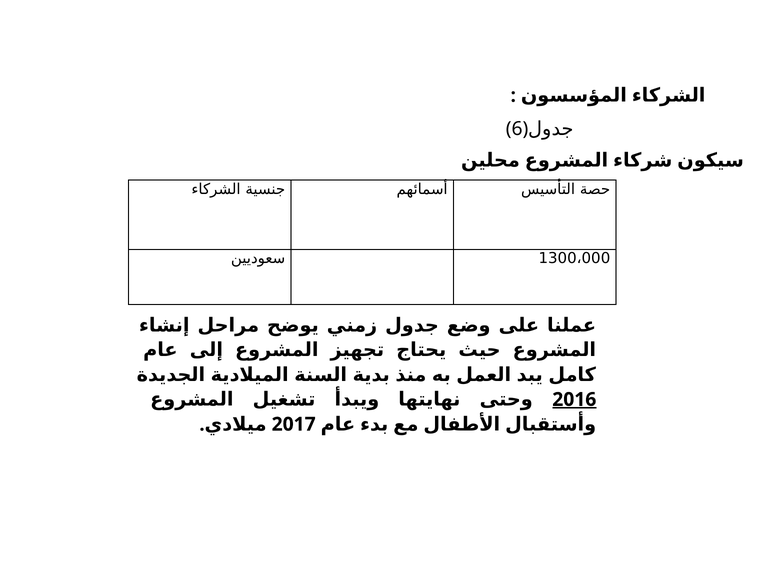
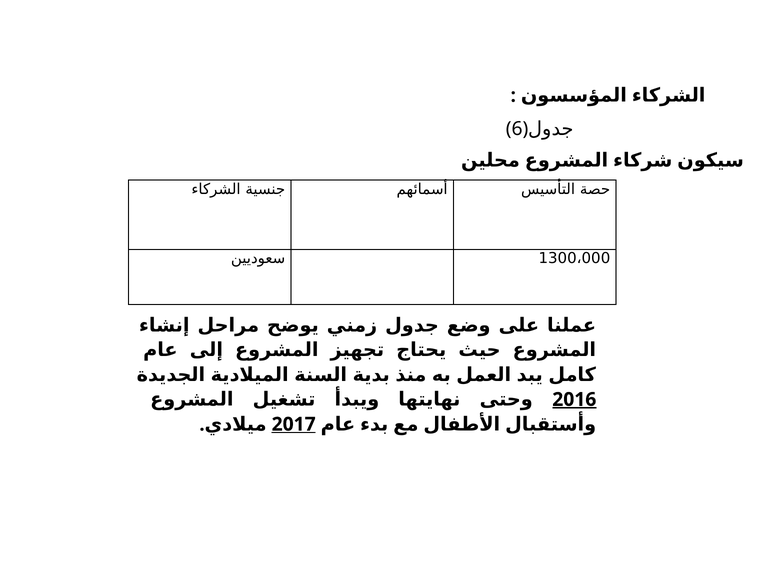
2017 underline: none -> present (294, 424)
